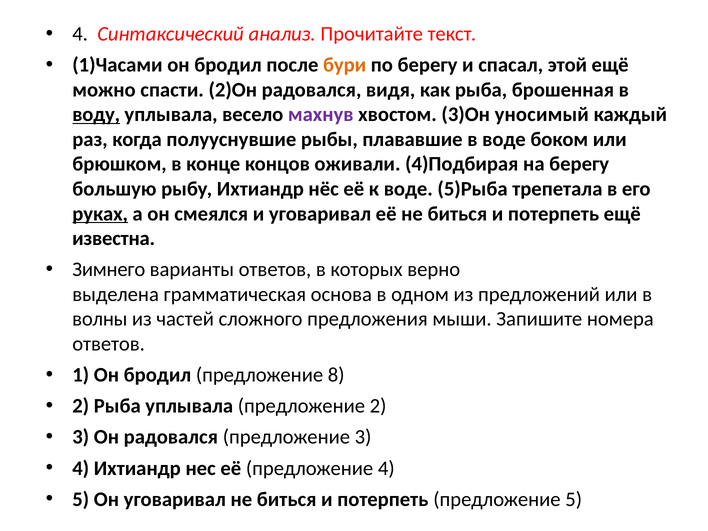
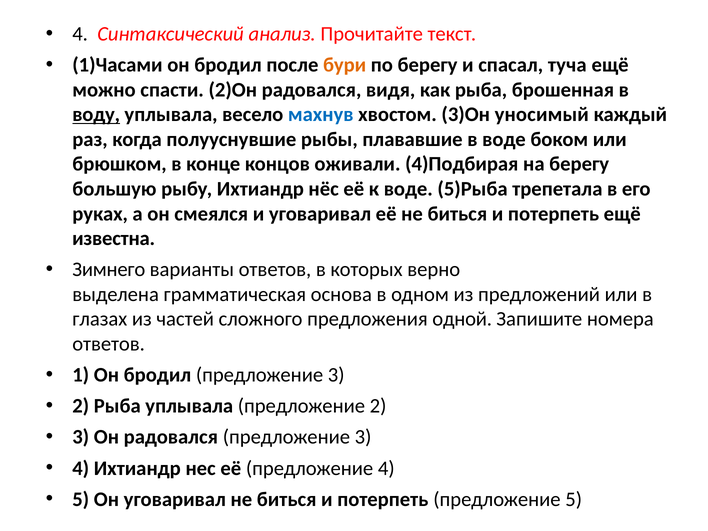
этой: этой -> туча (567, 65)
махнув colour: purple -> blue (321, 115)
руках underline: present -> none (100, 214)
волны: волны -> глазах (100, 319)
мыши: мыши -> одной (462, 319)
бродил предложение 8: 8 -> 3 (336, 375)
